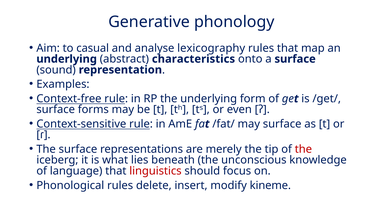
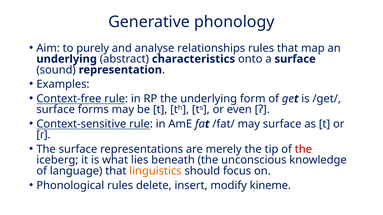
casual: casual -> purely (93, 48)
lexicography: lexicography -> relationships (211, 48)
linguistics colour: red -> orange (155, 171)
